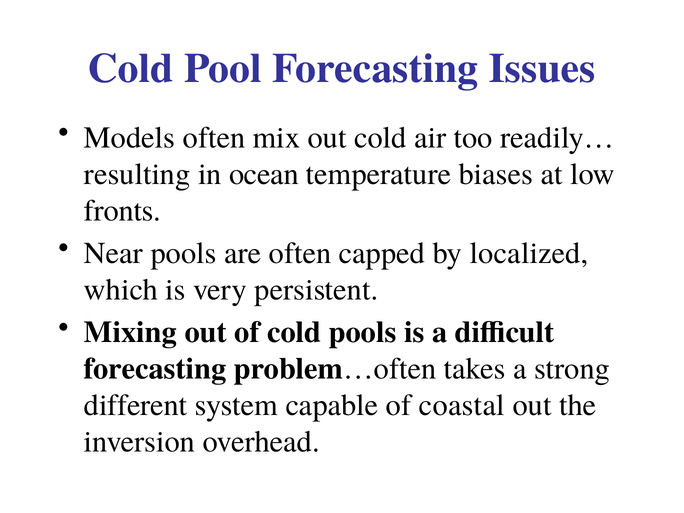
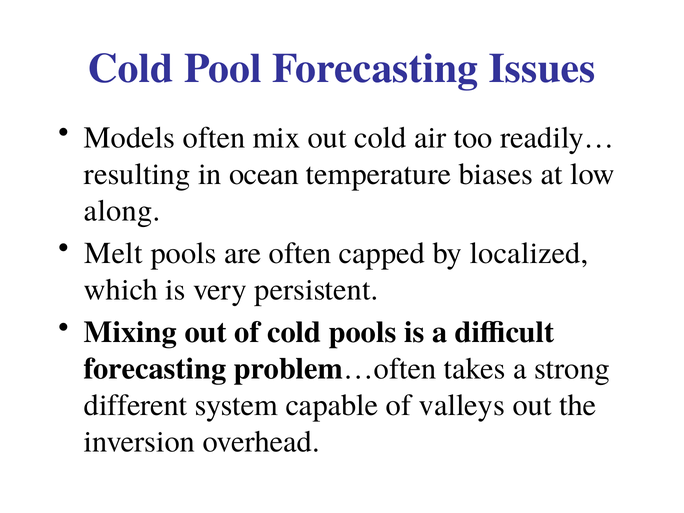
fronts: fronts -> along (122, 211)
Near: Near -> Melt (113, 253)
coastal: coastal -> valleys (462, 405)
